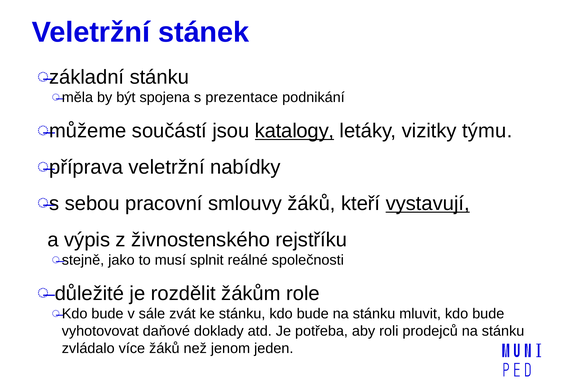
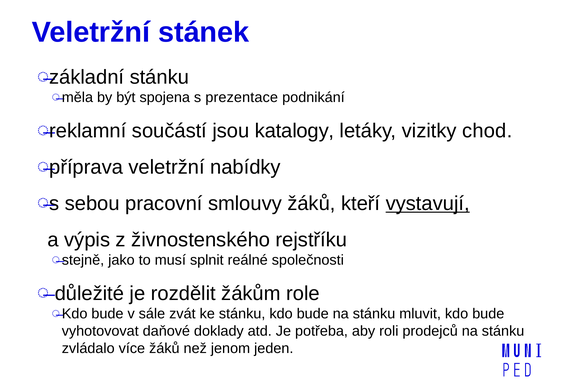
můžeme: můžeme -> reklamní (88, 131)
katalogy underline: present -> none (295, 131)
týmu: týmu -> chod (487, 131)
